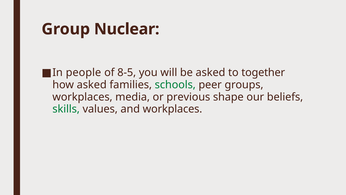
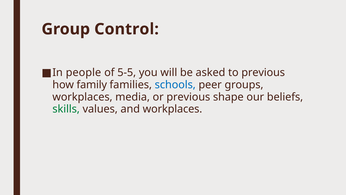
Nuclear: Nuclear -> Control (127, 29)
8-5: 8-5 -> 5-5 (127, 72)
to together: together -> previous (263, 72)
how asked: asked -> family (92, 85)
schools colour: green -> blue (175, 85)
